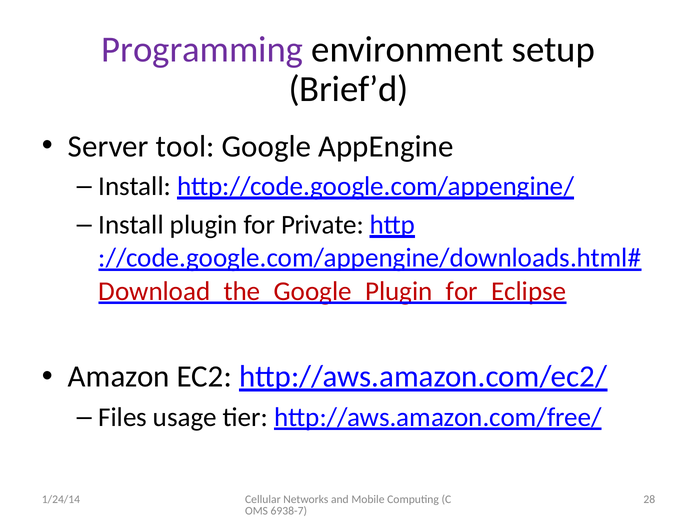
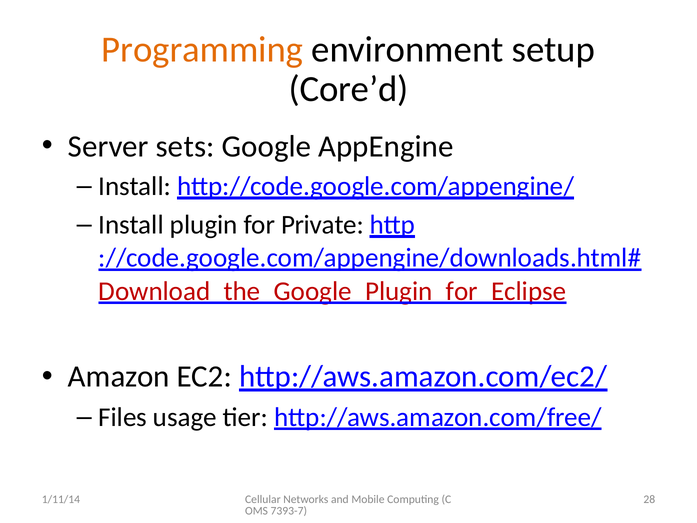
Programming colour: purple -> orange (202, 49)
Brief’d: Brief’d -> Core’d (349, 89)
tool: tool -> sets (185, 146)
1/24/14: 1/24/14 -> 1/11/14 (61, 499)
6938-7: 6938-7 -> 7393-7 (289, 511)
